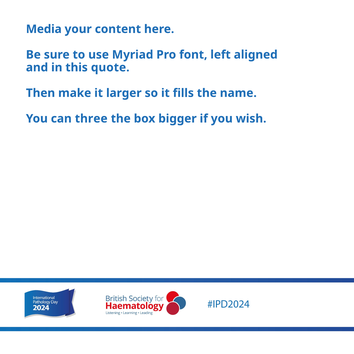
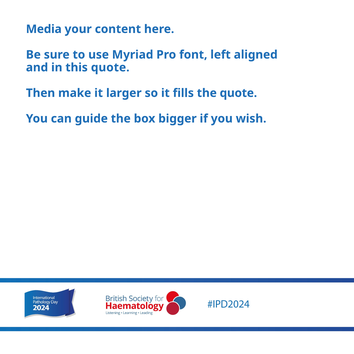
the name: name -> quote (238, 93)
three: three -> guide (91, 119)
